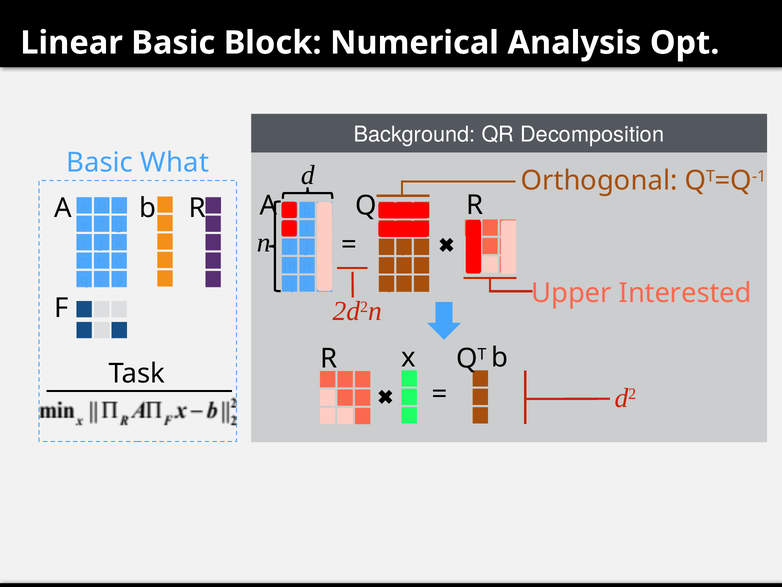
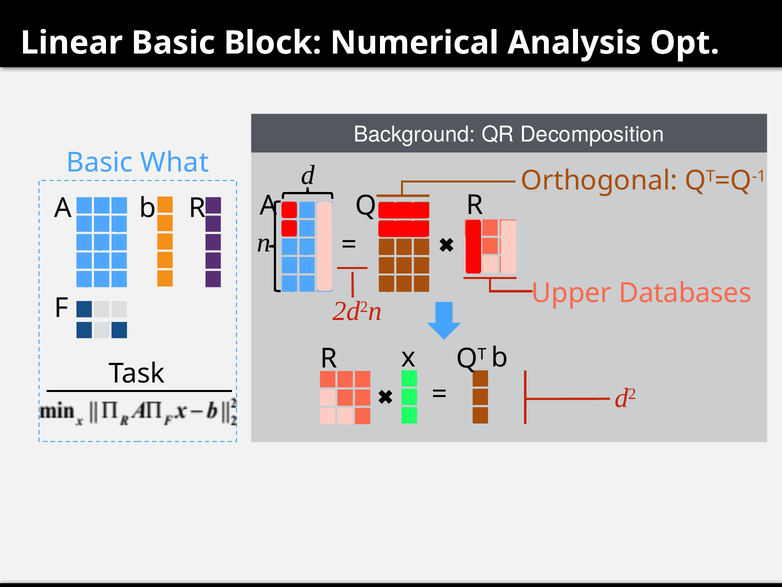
Interested: Interested -> Databases (685, 293)
